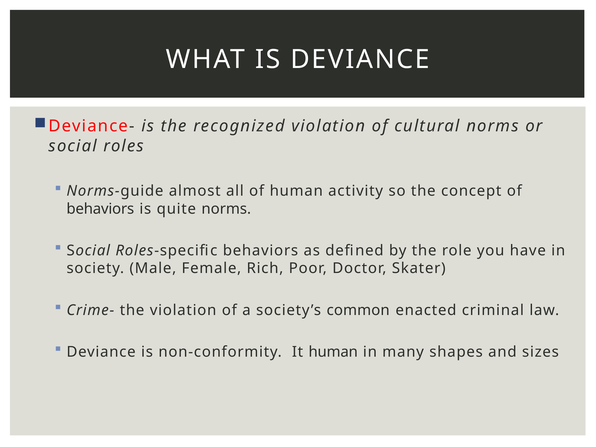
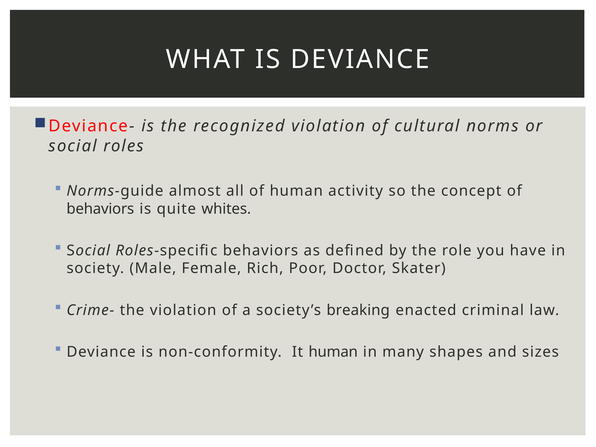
quite norms: norms -> whites (226, 209)
common: common -> breaking (358, 310)
